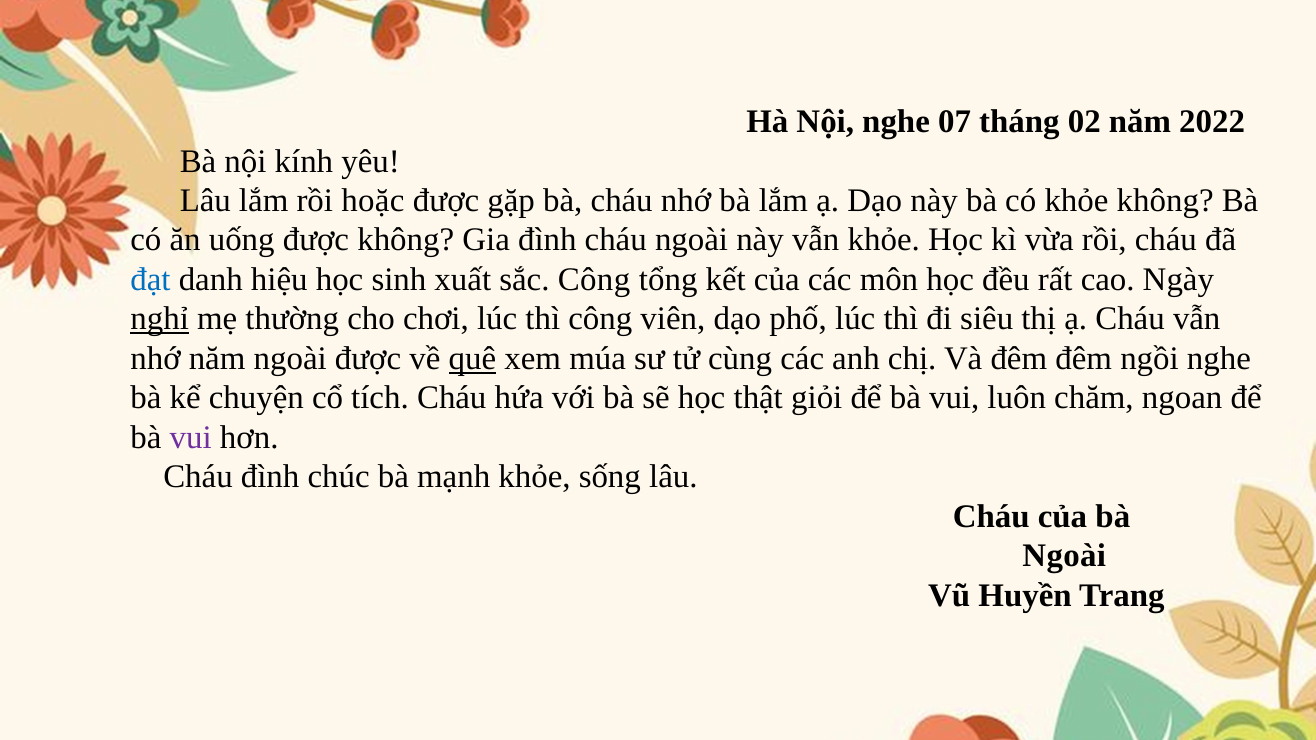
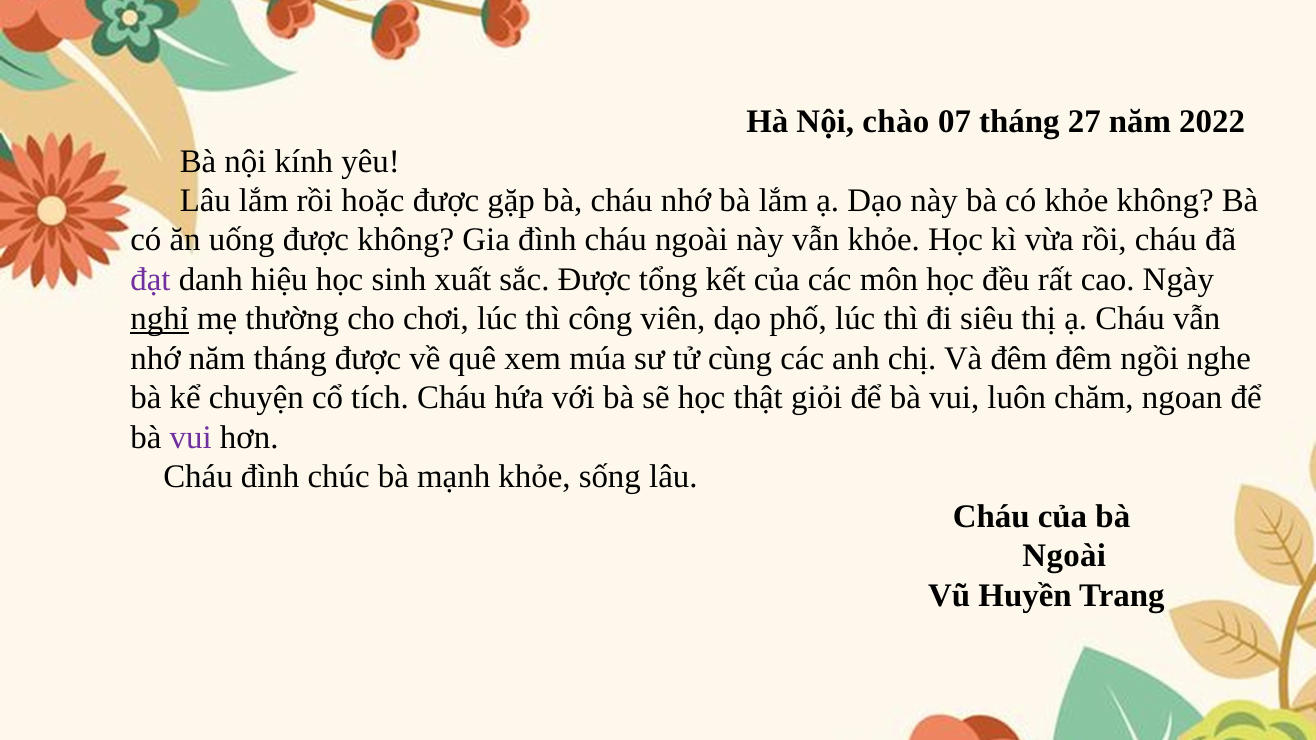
Nội nghe: nghe -> chào (896, 122)
02: 02 -> 27 (1084, 122)
đạt colour: blue -> purple (150, 280)
sắc Công: Công -> Được (594, 280)
năm ngoài: ngoài -> tháng (290, 359)
quê underline: present -> none (472, 359)
